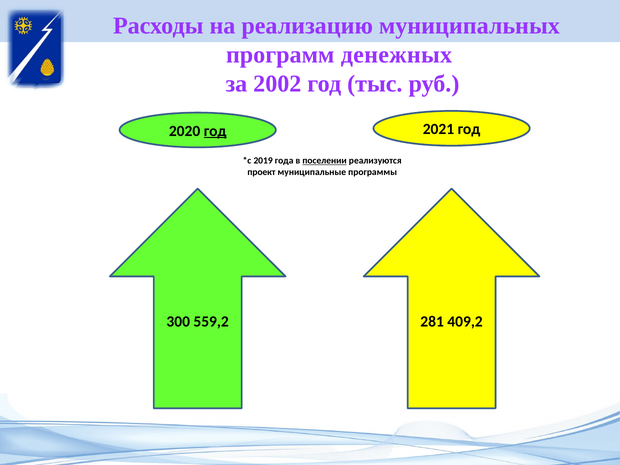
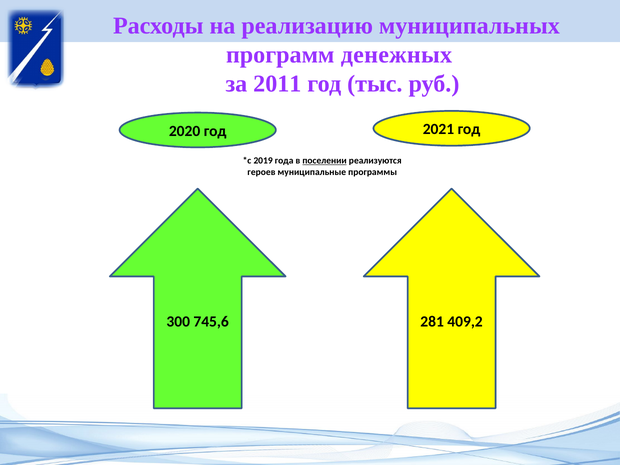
2002: 2002 -> 2011 (277, 84)
год underline: present -> none (215, 131)
проект: проект -> героев (261, 172)
559,2: 559,2 -> 745,6 (211, 321)
